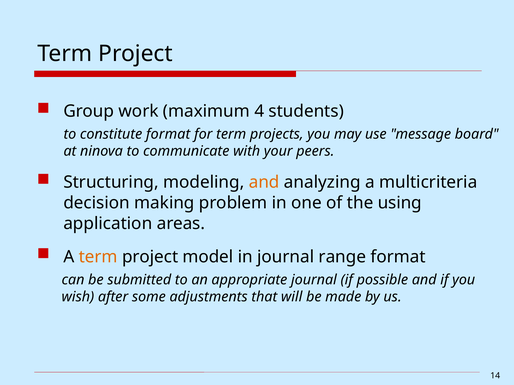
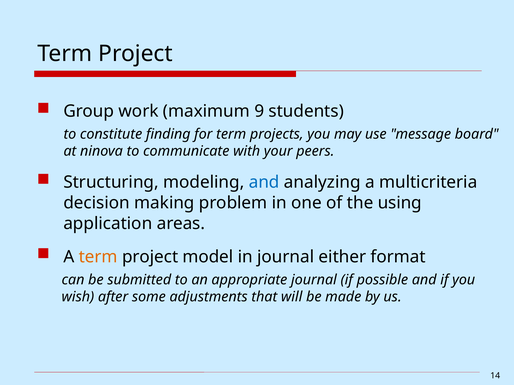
4: 4 -> 9 (259, 111)
constitute format: format -> finding (168, 134)
and colour: orange -> blue (264, 183)
range: range -> either (342, 257)
